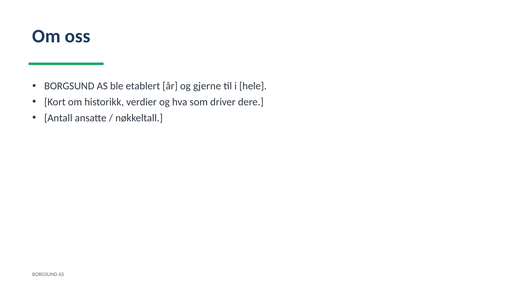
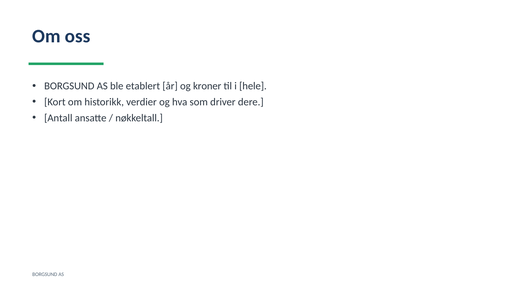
gjerne: gjerne -> kroner (207, 86)
